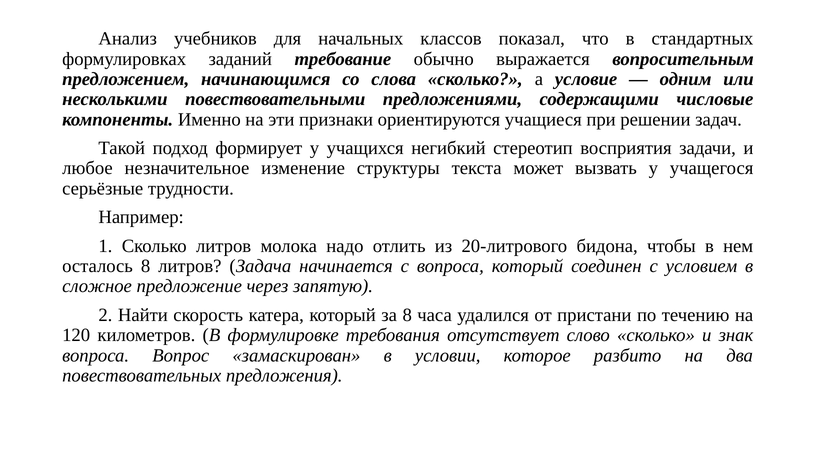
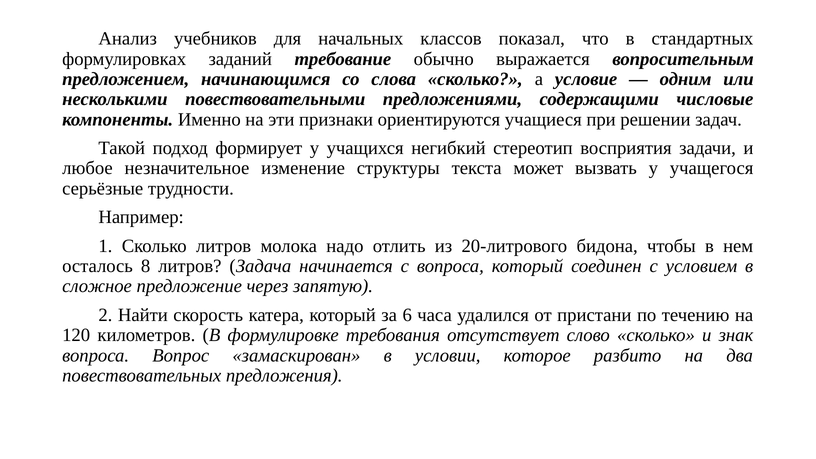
за 8: 8 -> 6 (407, 315)
